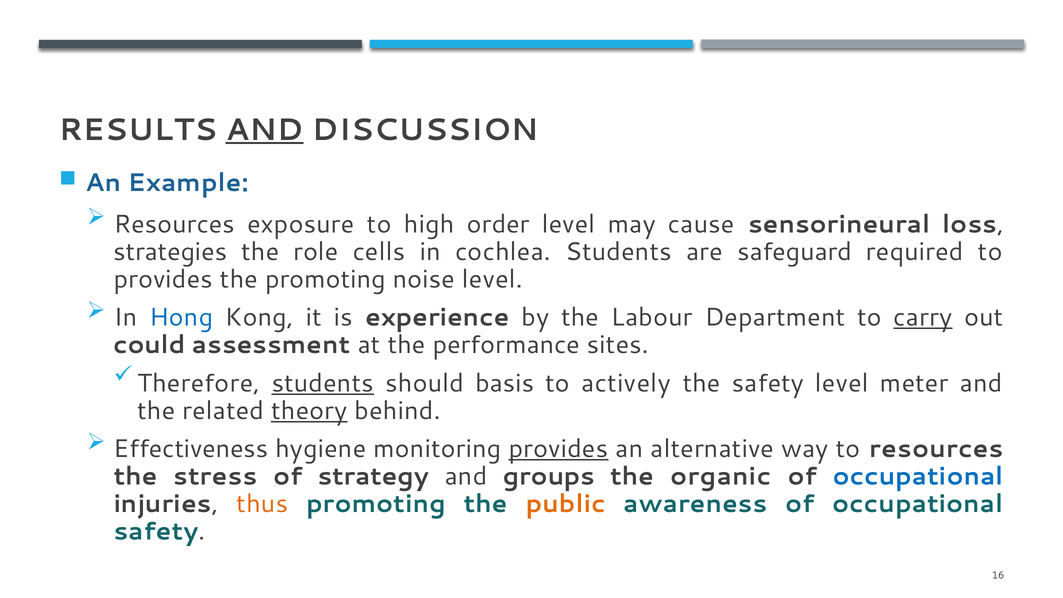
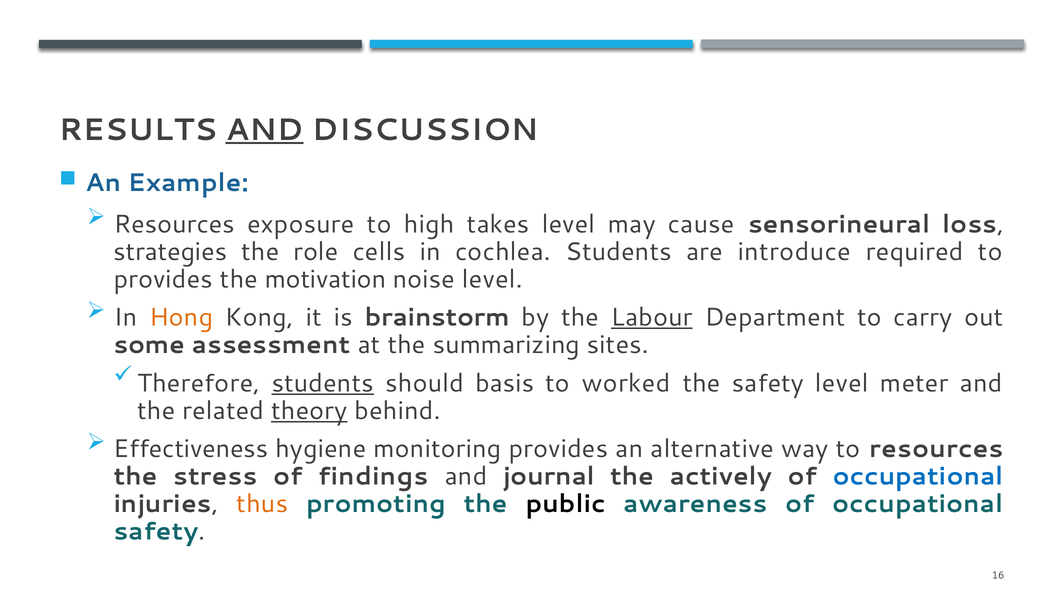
order: order -> takes (498, 224)
safeguard: safeguard -> introduce (794, 252)
the promoting: promoting -> motivation (325, 279)
Hong colour: blue -> orange (181, 317)
experience: experience -> brainstorm (437, 317)
Labour underline: none -> present (652, 317)
carry underline: present -> none (923, 317)
could: could -> some (149, 345)
performance: performance -> summarizing (506, 345)
actively: actively -> worked (626, 383)
provides underline: present -> none (558, 449)
strategy: strategy -> findings (373, 476)
groups: groups -> journal (549, 476)
organic: organic -> actively (721, 476)
public colour: orange -> black (566, 504)
